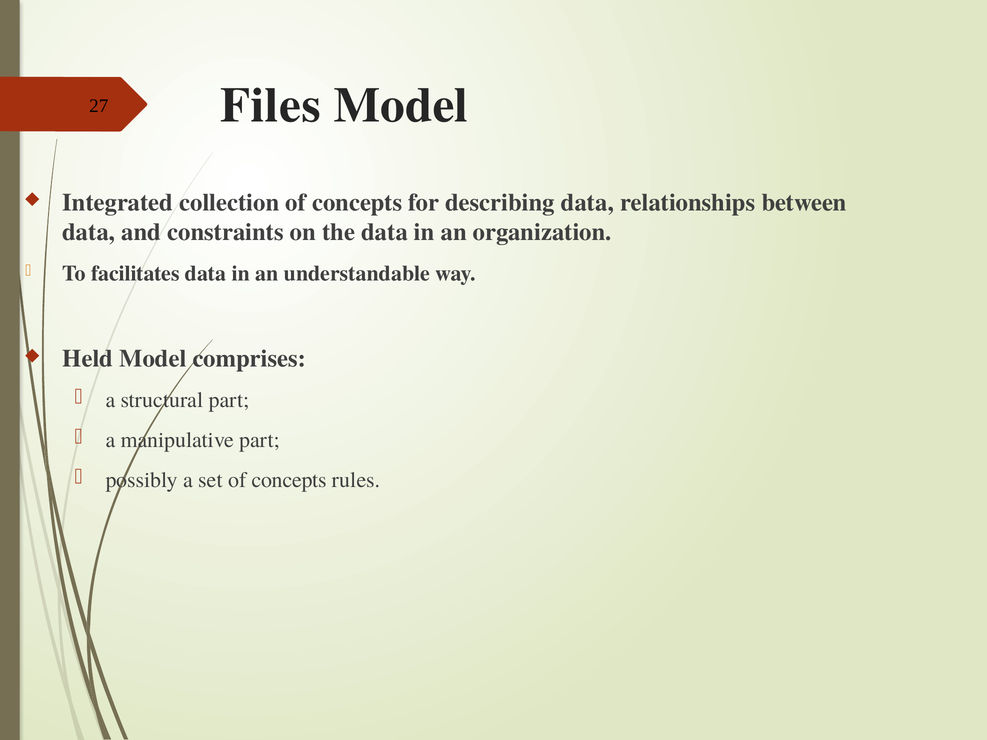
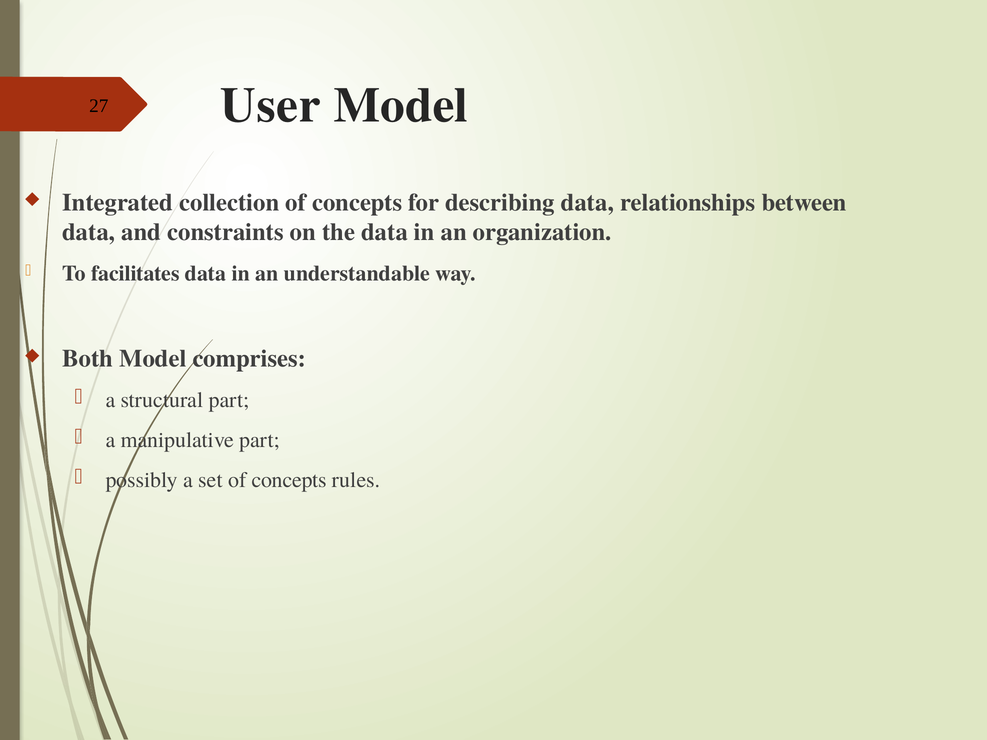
Files: Files -> User (270, 105)
Held: Held -> Both (88, 359)
